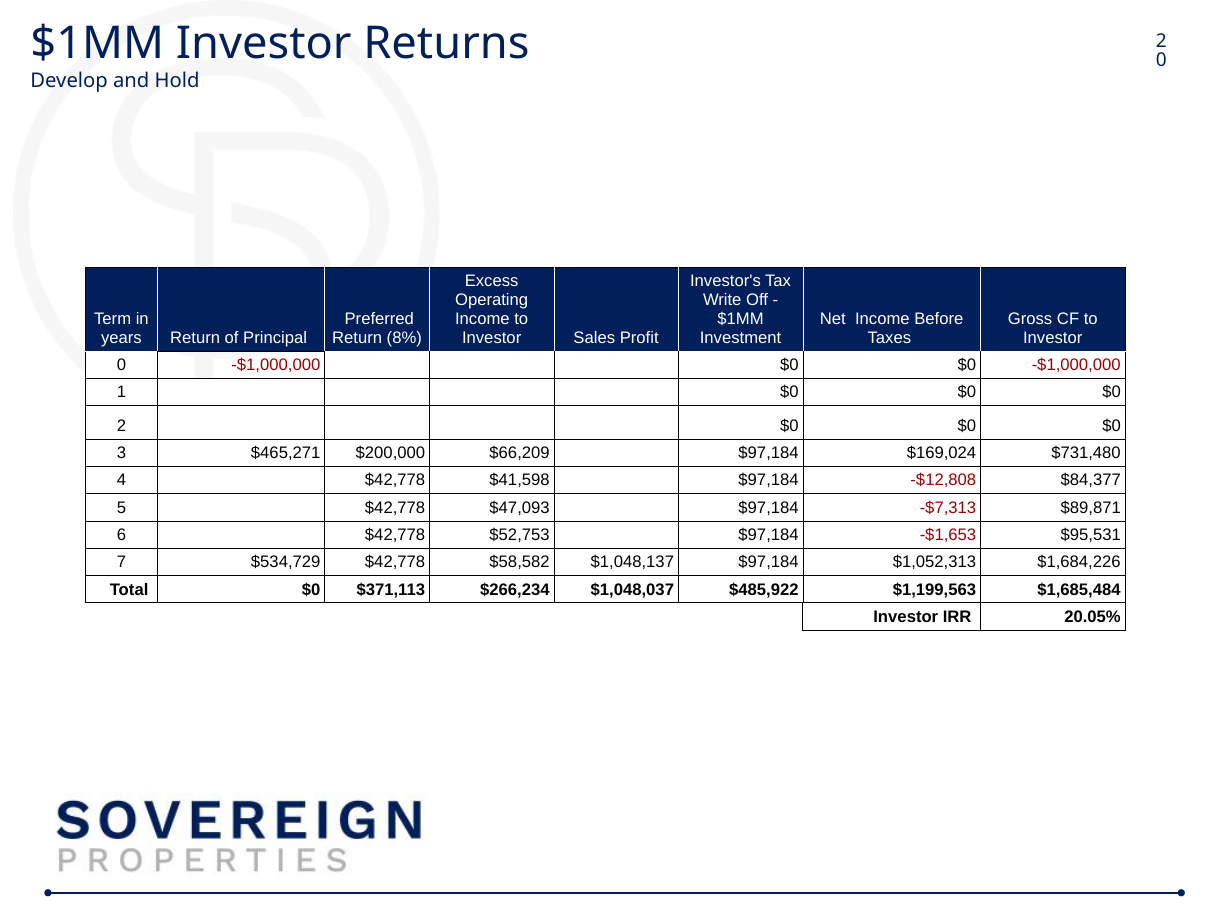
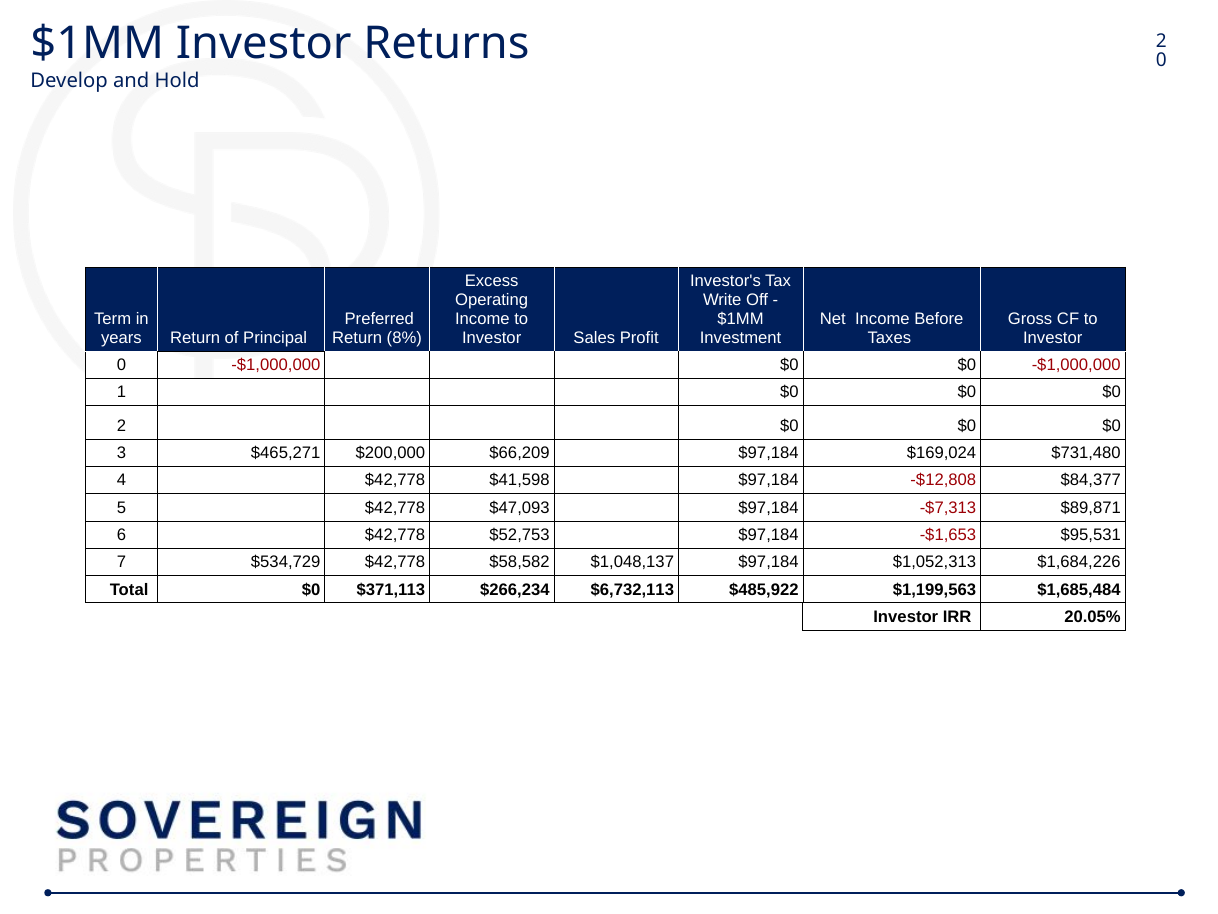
$1,048,037: $1,048,037 -> $6,732,113 (632, 589)
